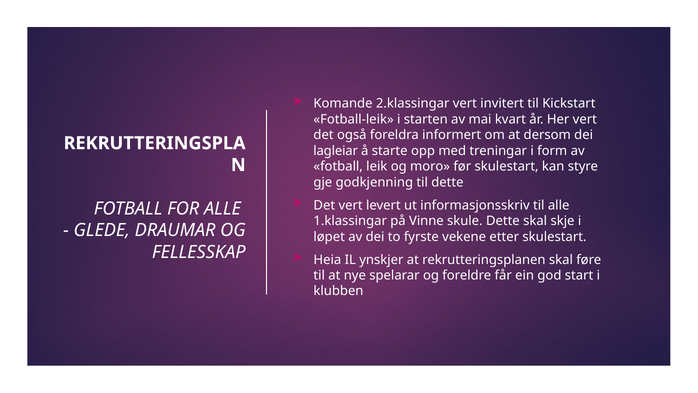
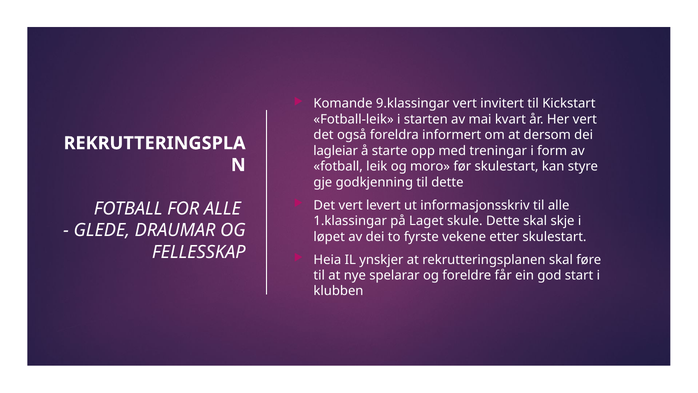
2.klassingar: 2.klassingar -> 9.klassingar (413, 104)
Vinne: Vinne -> Laget (426, 221)
